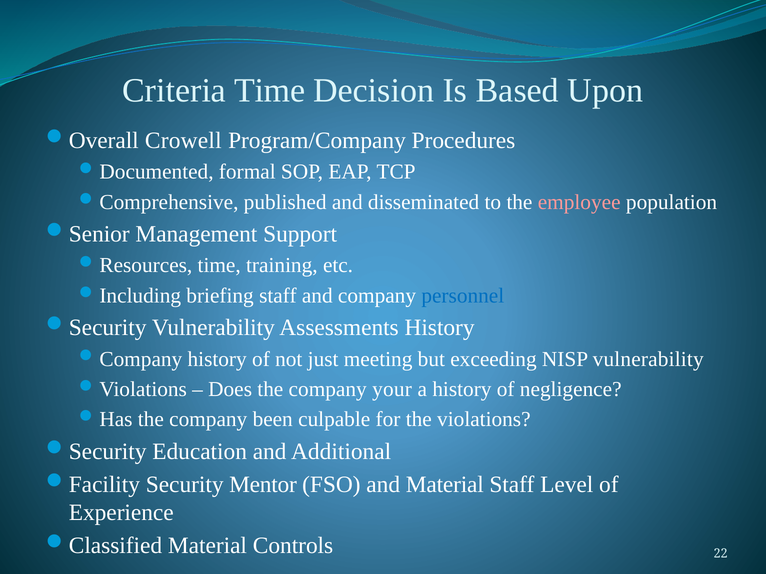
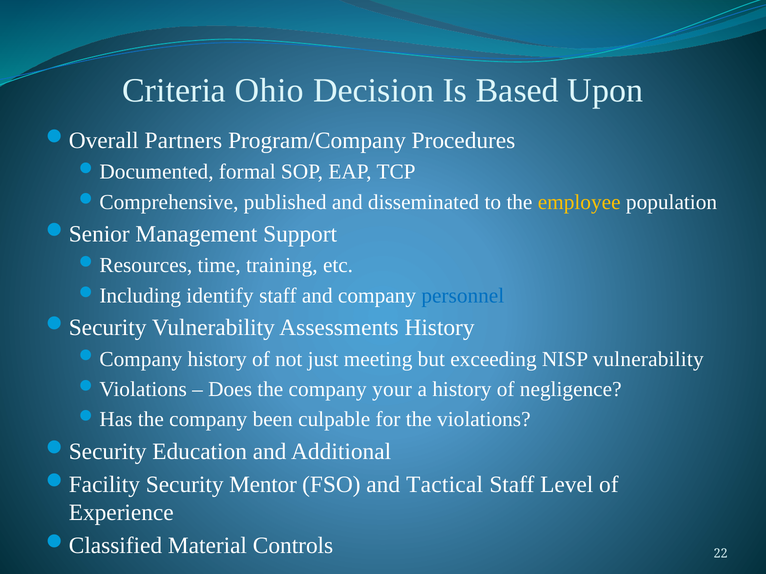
Criteria Time: Time -> Ohio (269, 90)
Crowell: Crowell -> Partners (183, 141)
employee colour: pink -> yellow (579, 202)
briefing: briefing -> identify (220, 296)
and Material: Material -> Tactical (445, 485)
